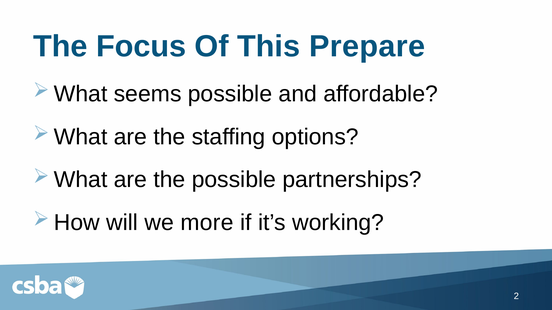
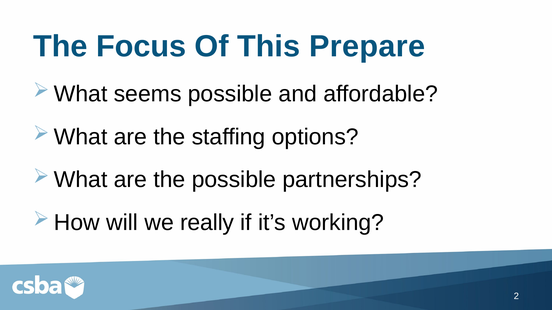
more: more -> really (207, 223)
